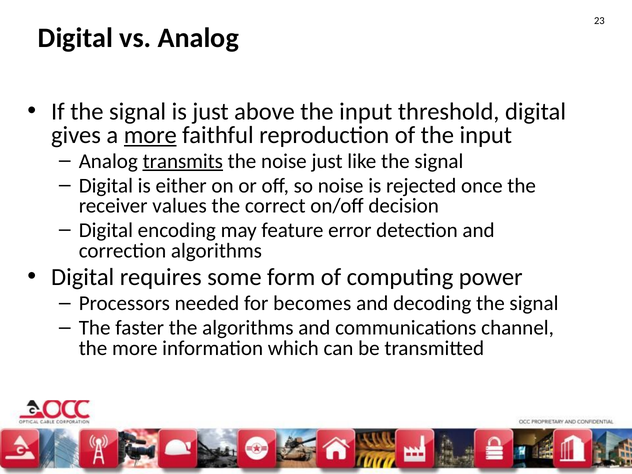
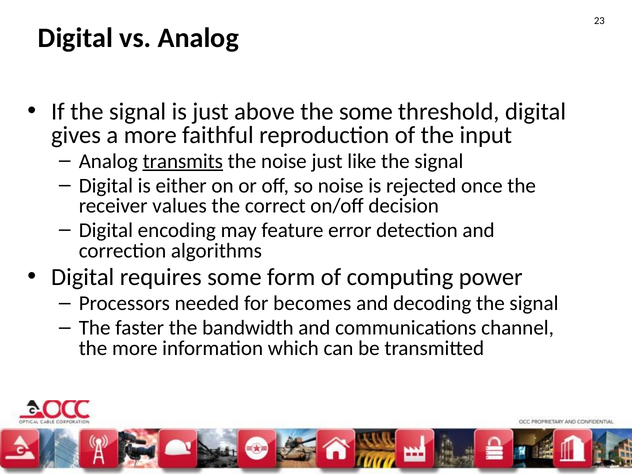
above the input: input -> some (366, 111)
more underline: present -> none (150, 135)
the algorithms: algorithms -> bandwidth (248, 328)
